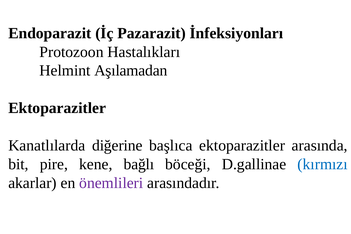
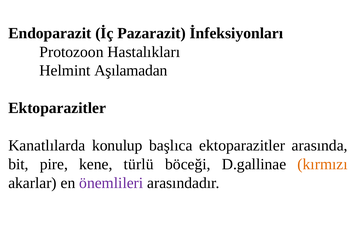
diğerine: diğerine -> konulup (117, 145)
bağlı: bağlı -> türlü (139, 164)
kırmızı colour: blue -> orange (323, 164)
